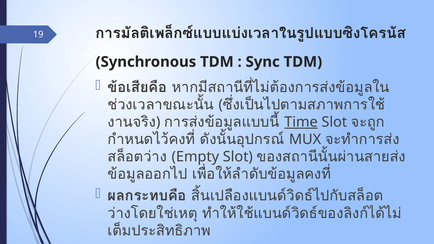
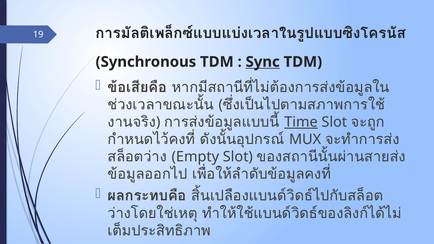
Sync underline: none -> present (263, 62)
